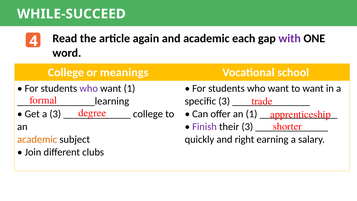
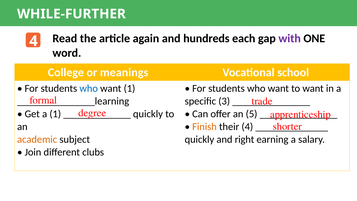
WHILE-SUCCEED: WHILE-SUCCEED -> WHILE-FURTHER (71, 14)
and academic: academic -> hundreds (206, 39)
who colour: purple -> blue (89, 88)
a 3: 3 -> 1 (55, 114)
college: college -> quickly (148, 114)
an 1: 1 -> 5 (252, 114)
Finish colour: purple -> orange (204, 127)
their 3: 3 -> 4 (247, 127)
